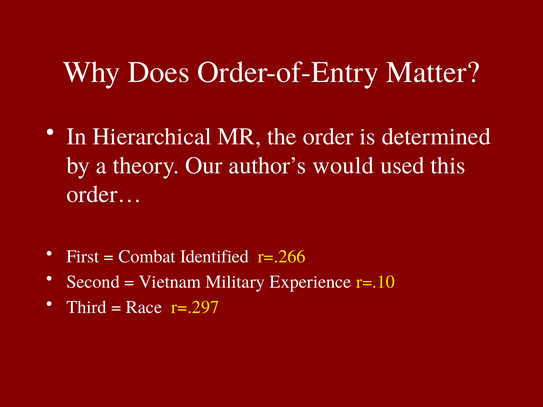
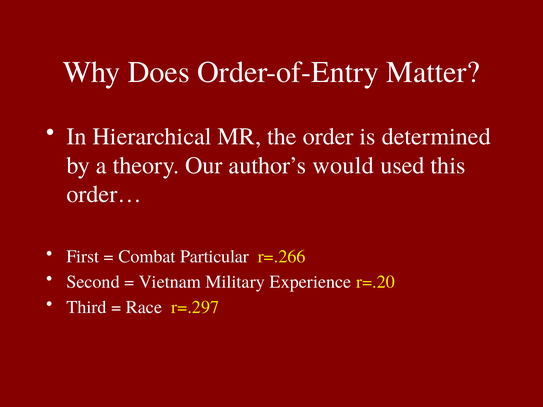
Identified: Identified -> Particular (214, 257)
r=.10: r=.10 -> r=.20 (375, 282)
